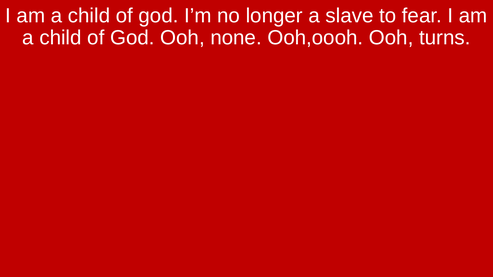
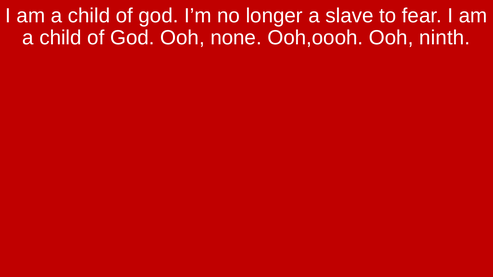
turns: turns -> ninth (445, 38)
